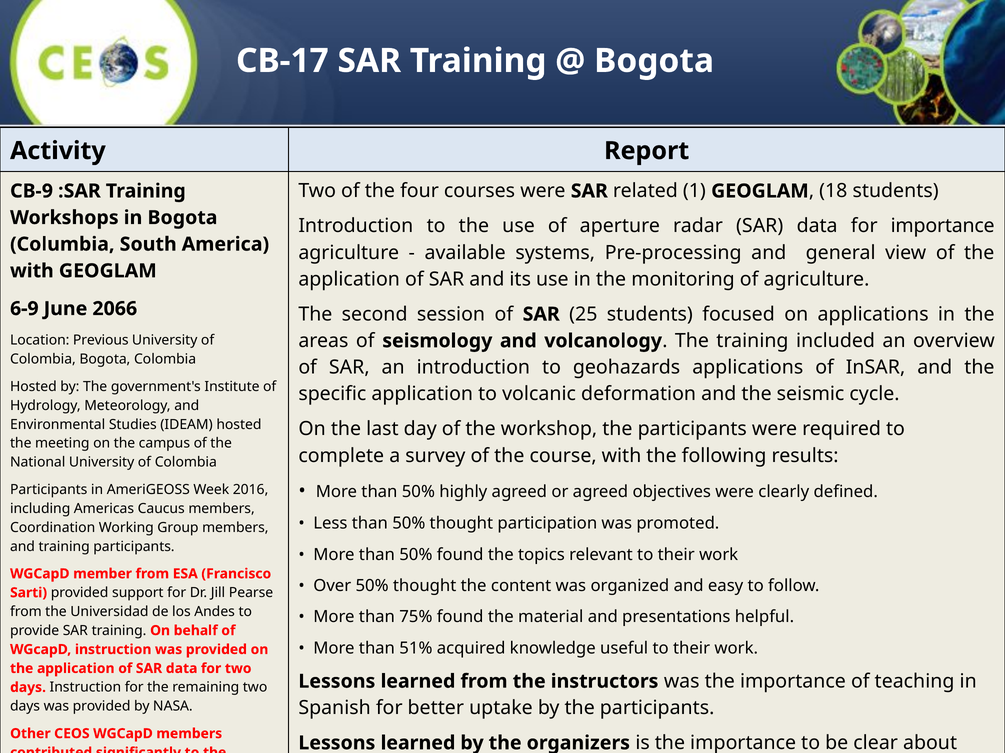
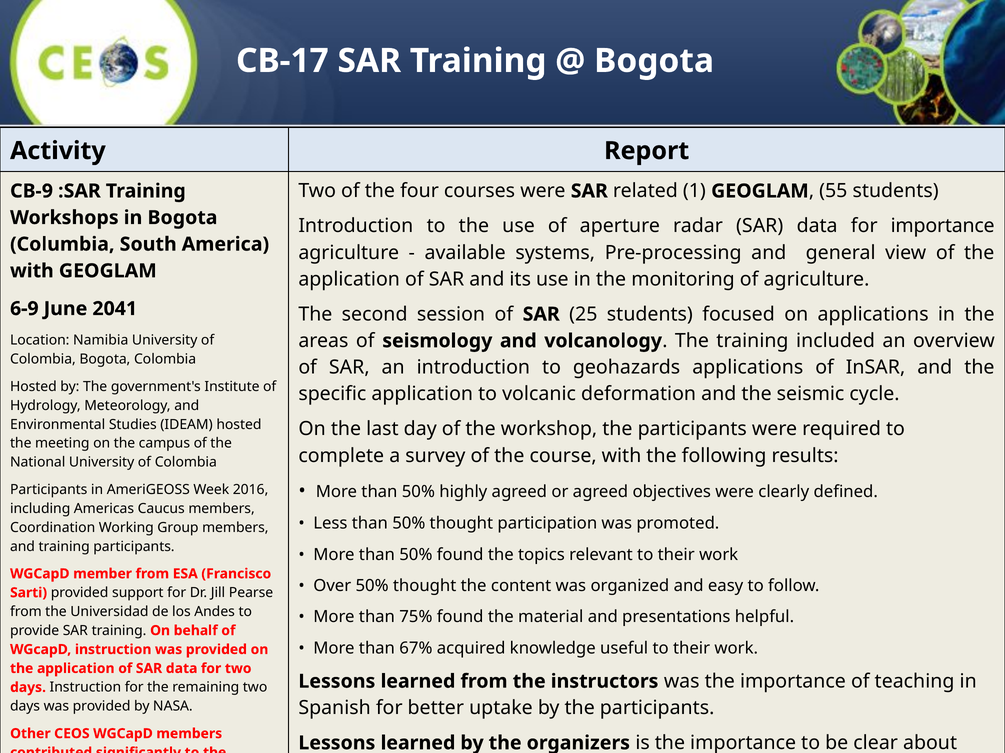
18: 18 -> 55 (833, 191)
2066: 2066 -> 2041 (115, 309)
Previous: Previous -> Namibia (101, 341)
51%: 51% -> 67% (416, 649)
